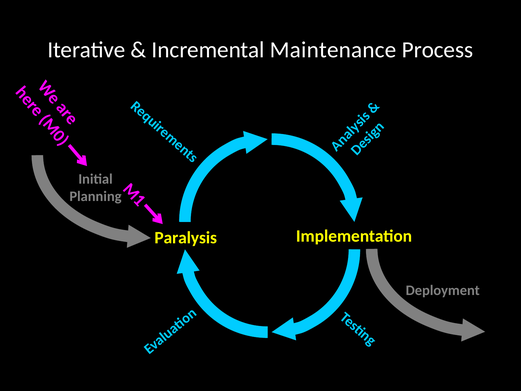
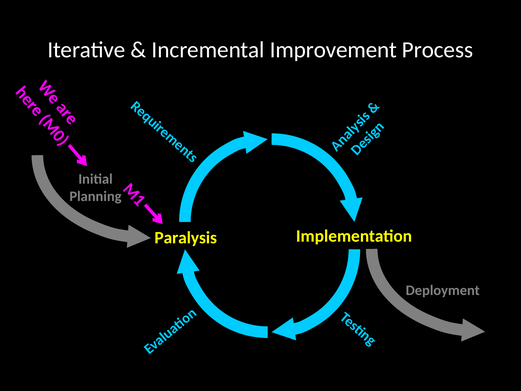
Maintenance: Maintenance -> Improvement (333, 50)
